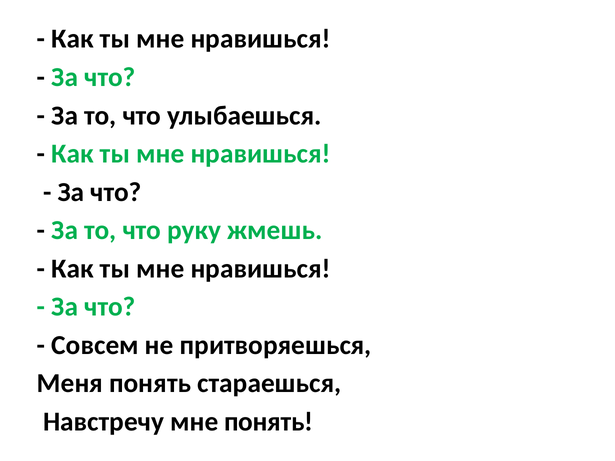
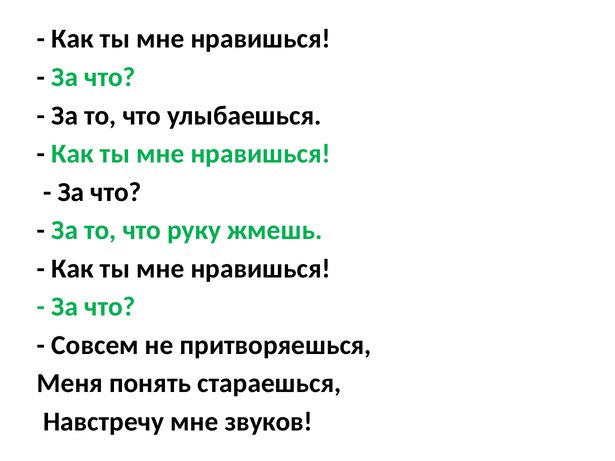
мне понять: понять -> звуков (269, 422)
